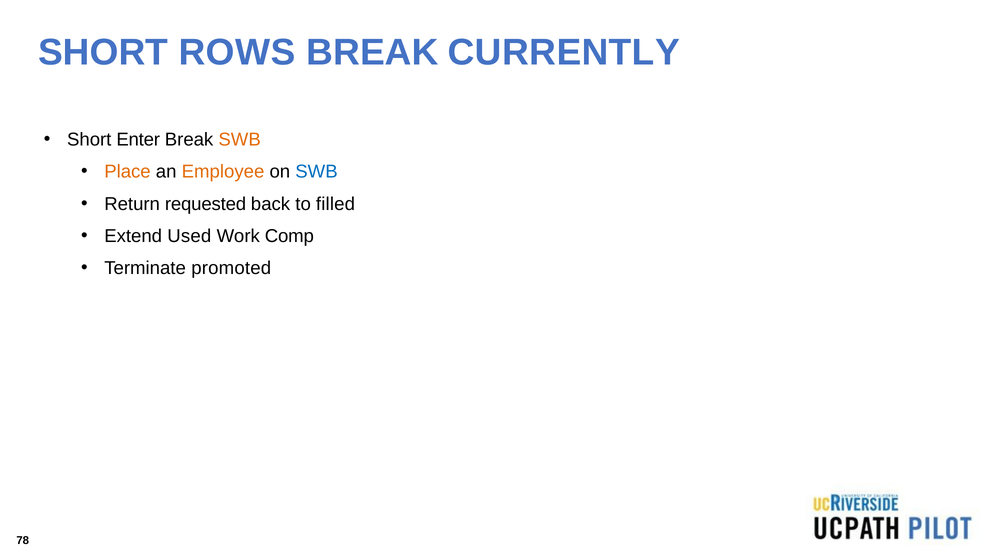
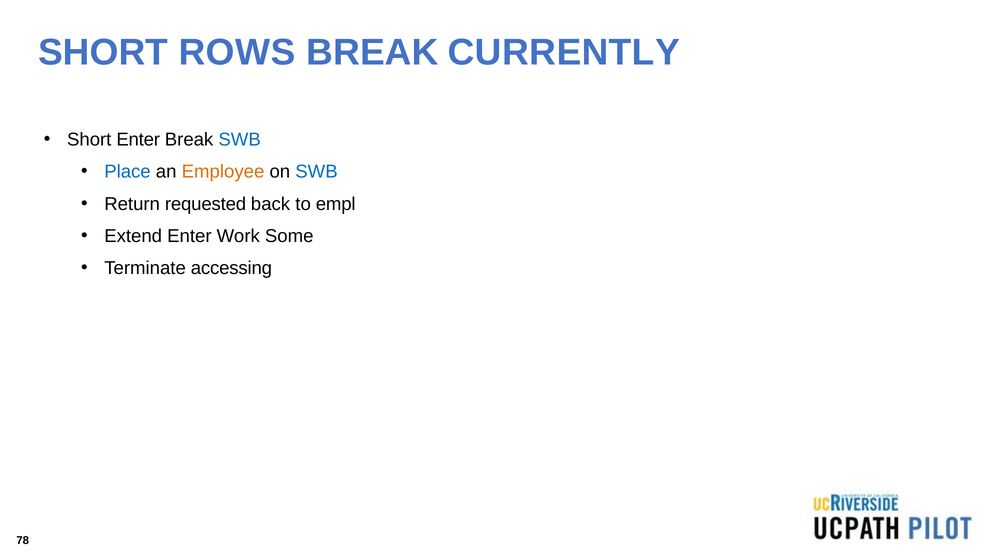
SWB colour: orange -> blue (240, 140)
Place colour: orange -> blue (127, 172)
filled: filled -> empl (336, 204)
Extend Used: Used -> Enter (189, 236)
Comp: Comp -> Some (289, 236)
promoted: promoted -> accessing (231, 268)
